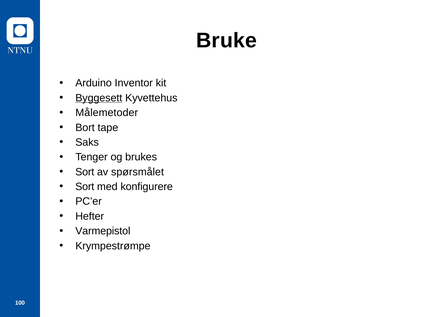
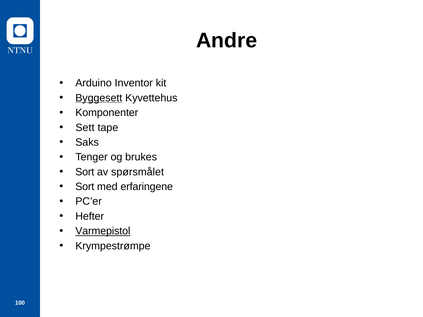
Bruke: Bruke -> Andre (227, 41)
Målemetoder: Målemetoder -> Komponenter (107, 113)
Bort: Bort -> Sett (85, 128)
konfigurere: konfigurere -> erfaringene (147, 187)
Varmepistol underline: none -> present (103, 231)
